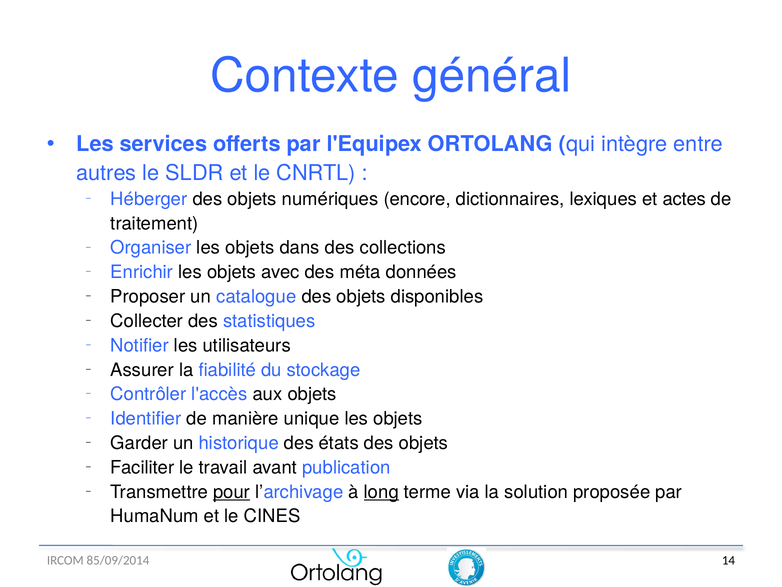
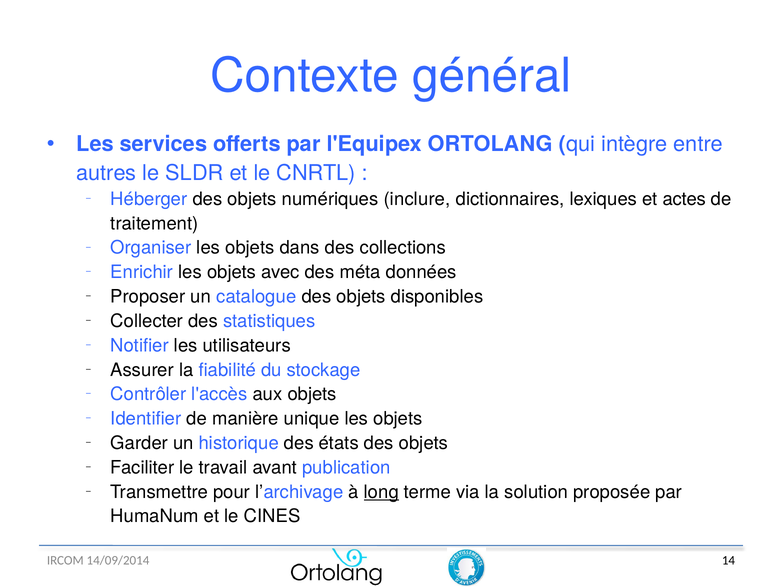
encore: encore -> inclure (417, 199)
pour underline: present -> none (232, 492)
85/09/2014: 85/09/2014 -> 14/09/2014 (118, 560)
